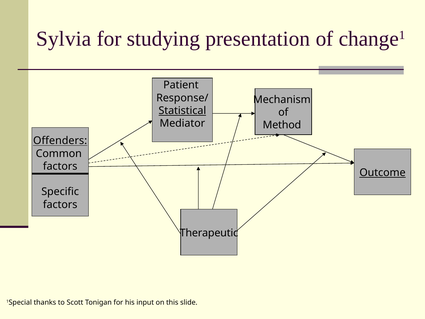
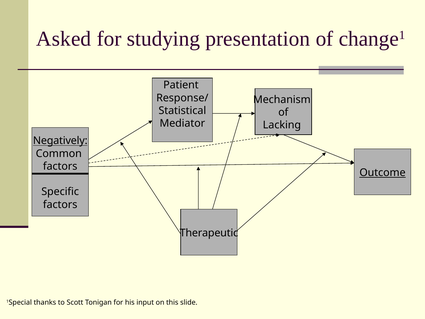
Sylvia: Sylvia -> Asked (64, 39)
Statistical underline: present -> none (182, 111)
Method: Method -> Lacking (282, 125)
Offenders: Offenders -> Negatively (60, 141)
